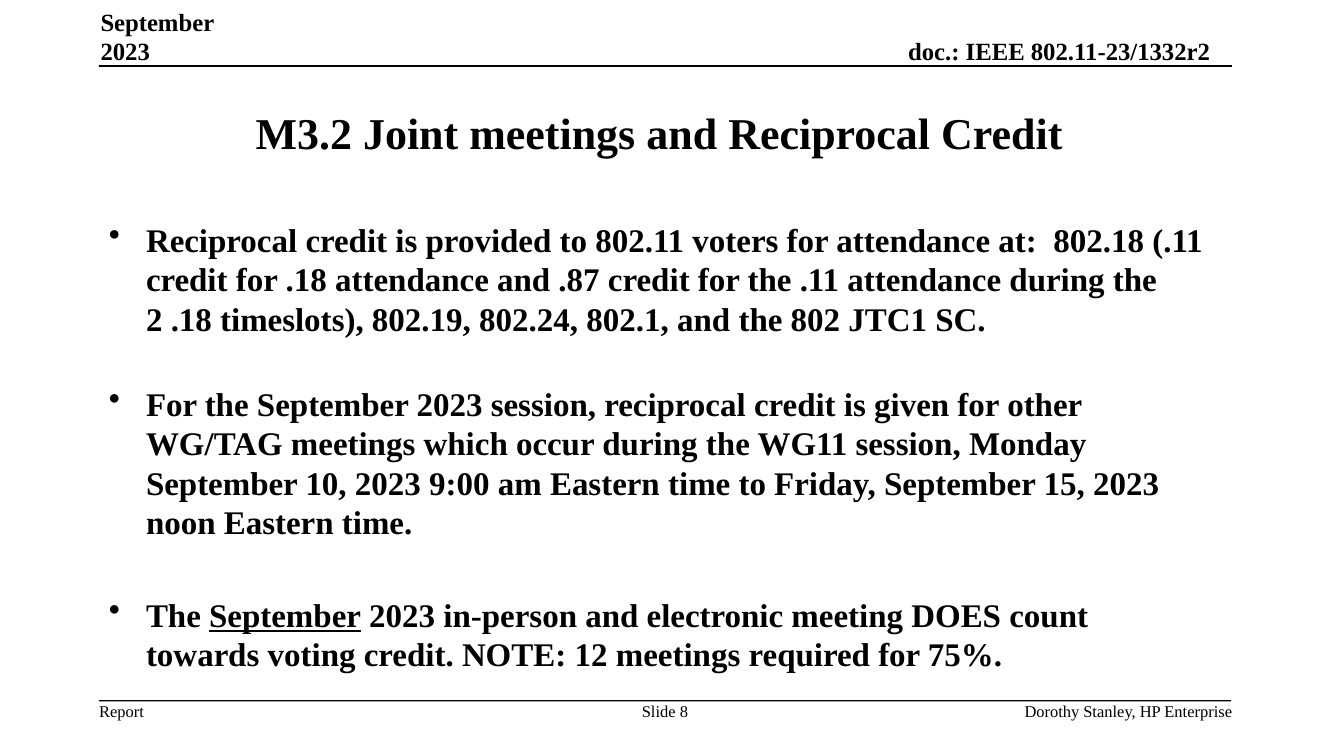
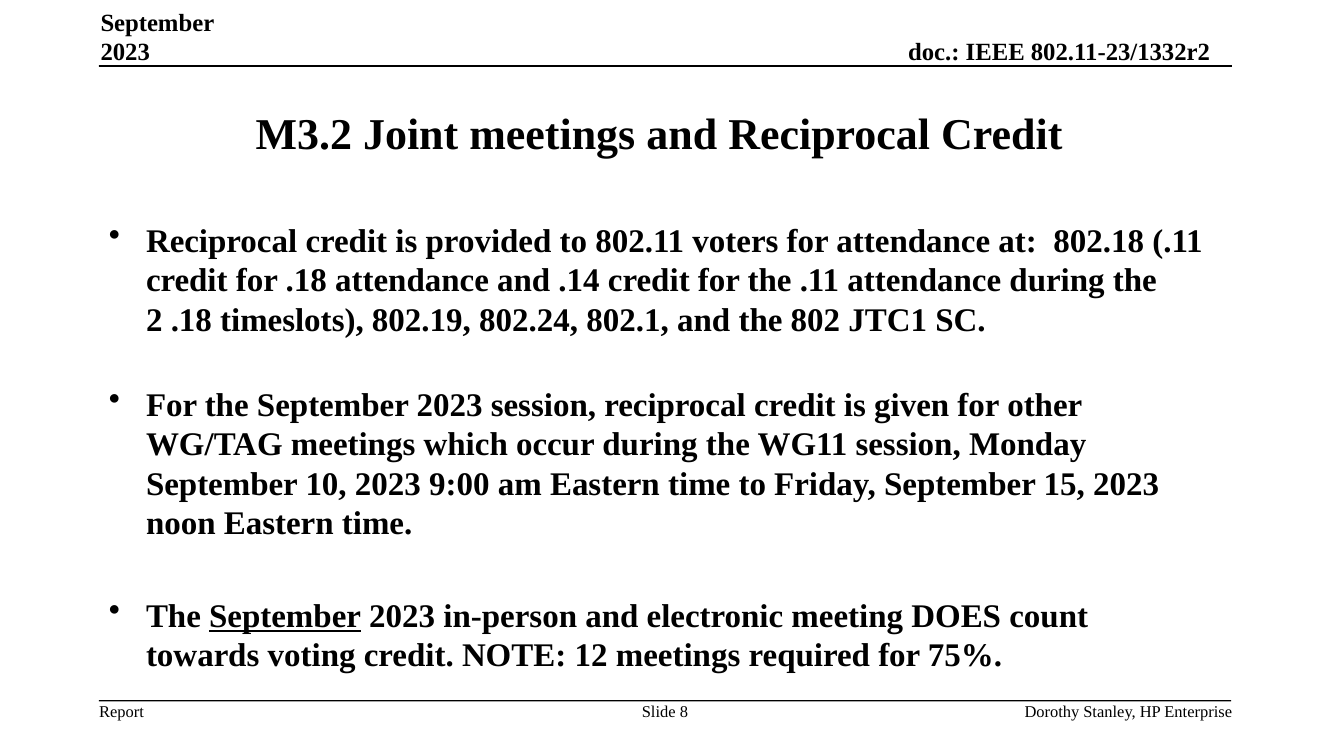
.87: .87 -> .14 (579, 281)
